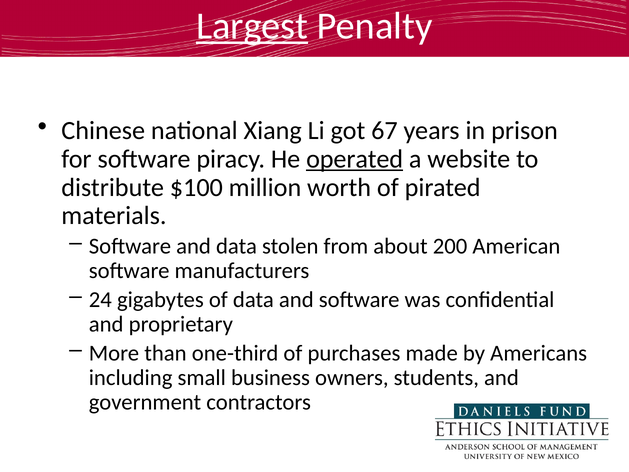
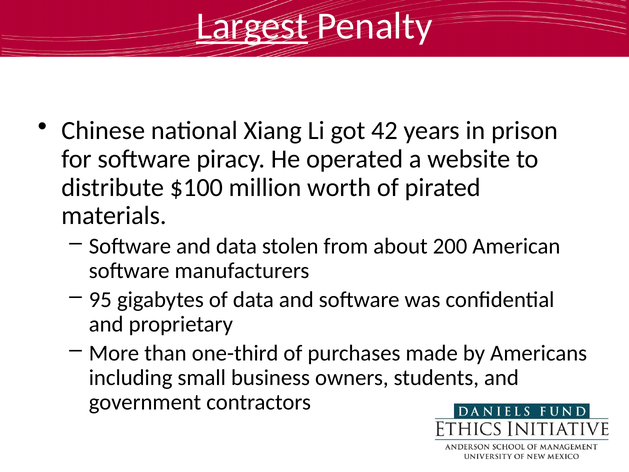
67: 67 -> 42 (384, 131)
operated underline: present -> none (355, 159)
24: 24 -> 95 (100, 300)
